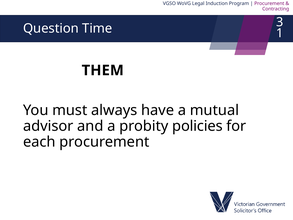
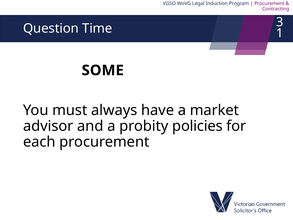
THEM: THEM -> SOME (103, 70)
mutual: mutual -> market (214, 110)
